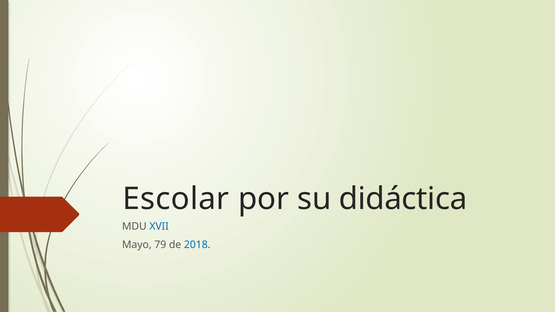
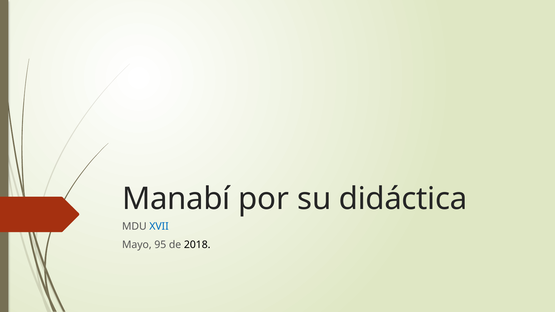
Escolar: Escolar -> Manabí (176, 199)
79: 79 -> 95 (160, 245)
2018 colour: blue -> black (197, 245)
